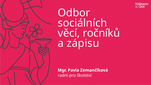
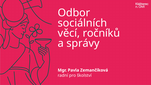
zápisu: zápisu -> správy (83, 43)
